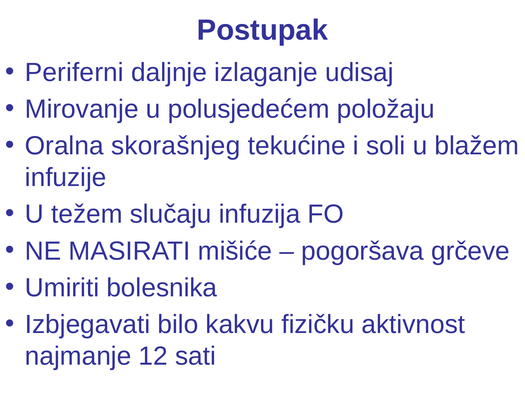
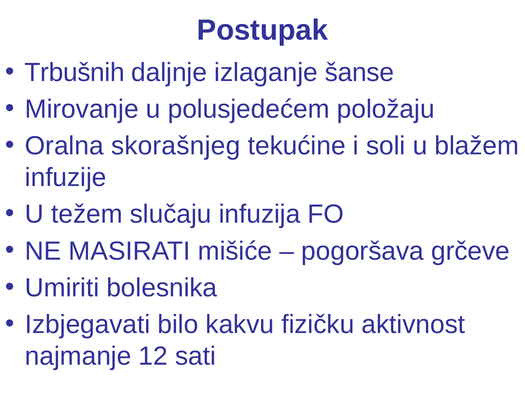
Periferni: Periferni -> Trbušnih (75, 72)
udisaj: udisaj -> šanse (359, 72)
